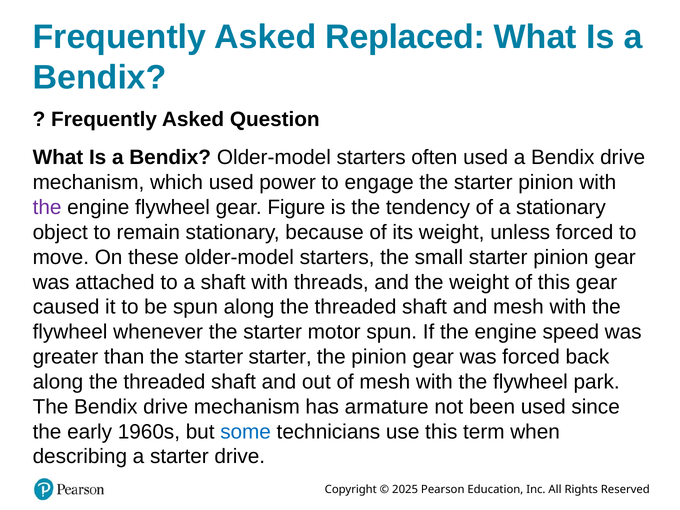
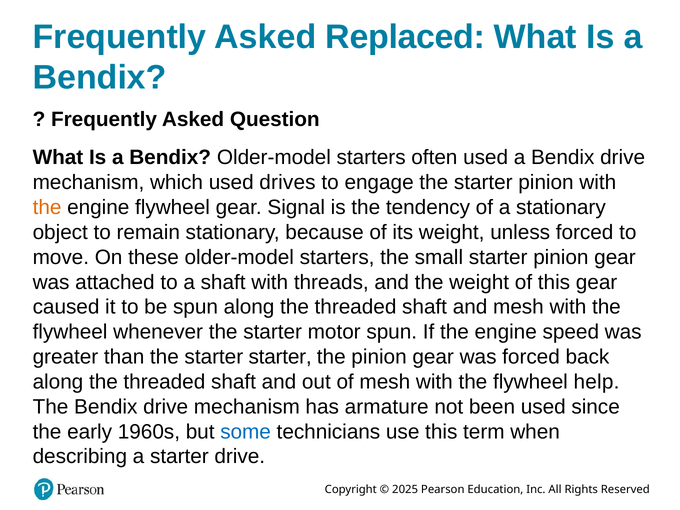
power: power -> drives (287, 182)
the colour: purple -> orange (47, 207)
Figure: Figure -> Signal (296, 207)
park: park -> help (597, 382)
